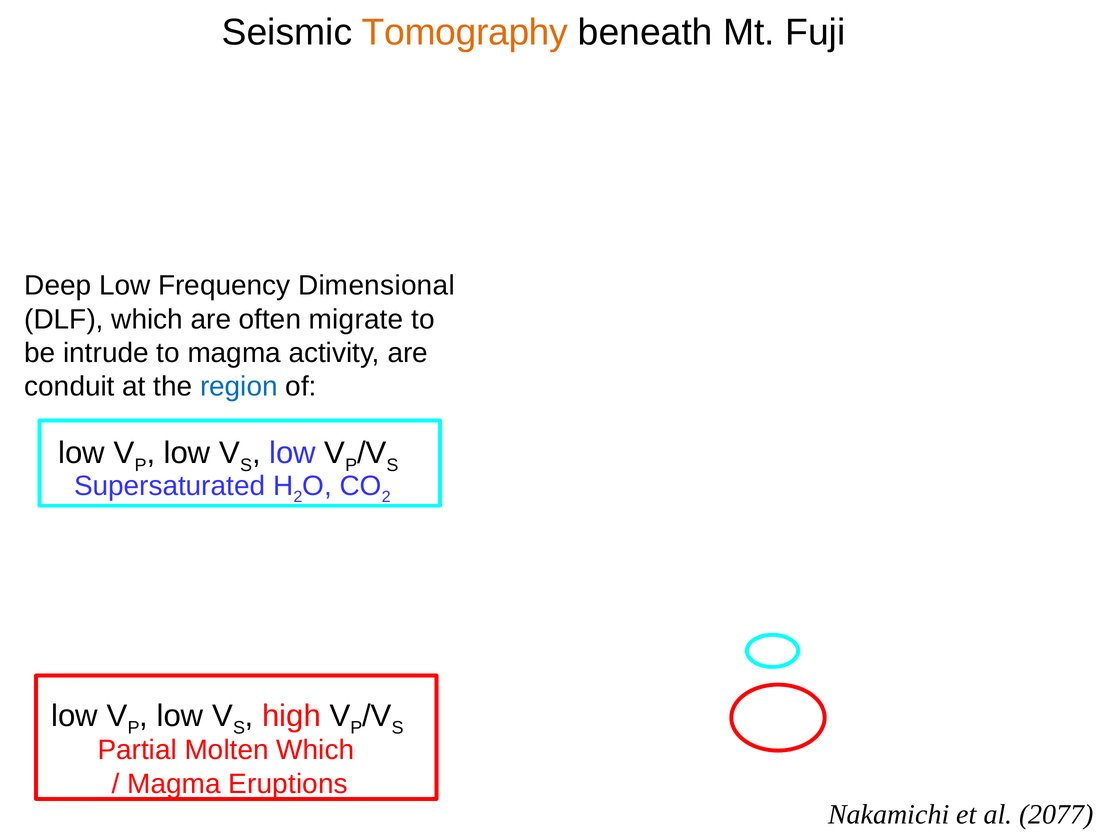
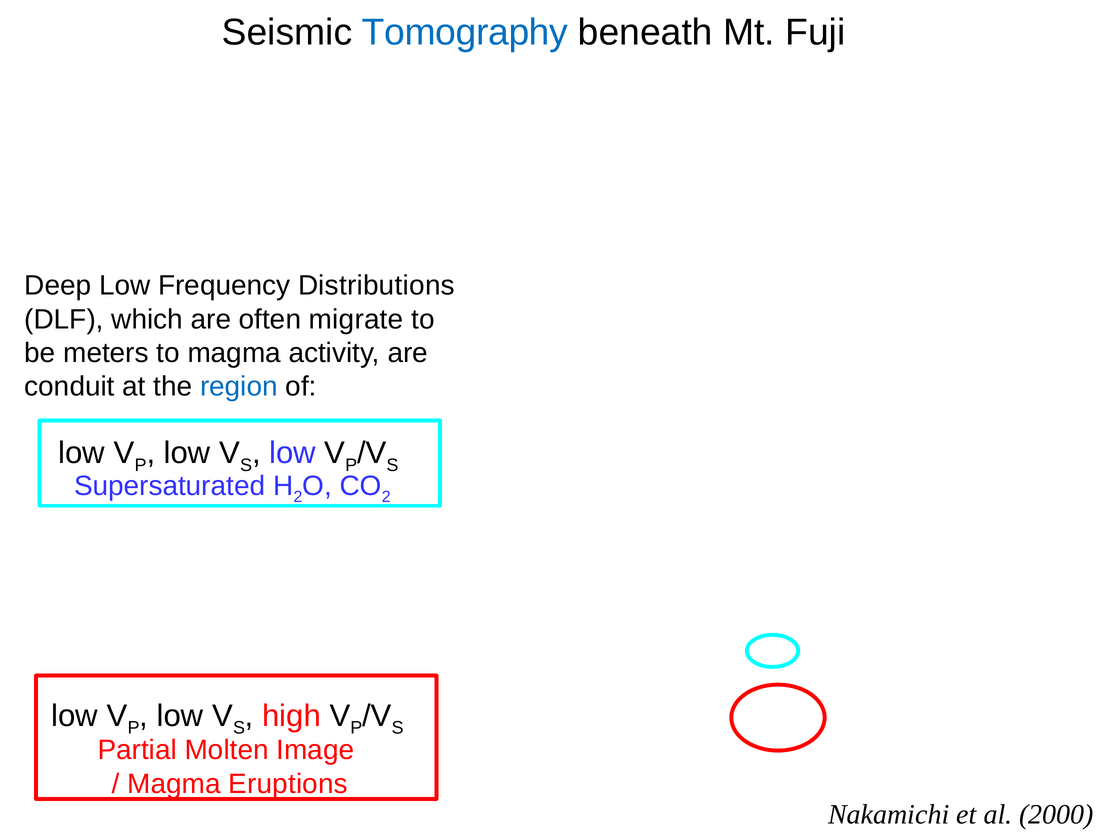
Tomography colour: orange -> blue (465, 32)
Dimensional: Dimensional -> Distributions (376, 286)
intrude: intrude -> meters (106, 353)
Molten Which: Which -> Image (315, 750)
2077: 2077 -> 2000 (1056, 815)
